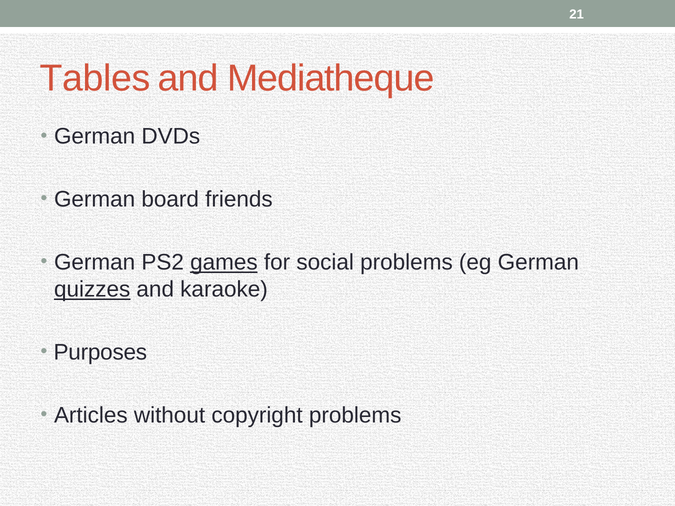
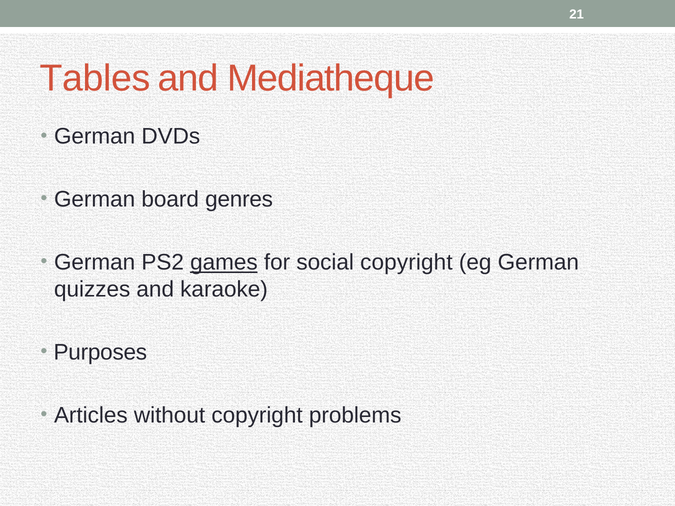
friends: friends -> genres (239, 200)
social problems: problems -> copyright (406, 263)
quizzes underline: present -> none (92, 290)
